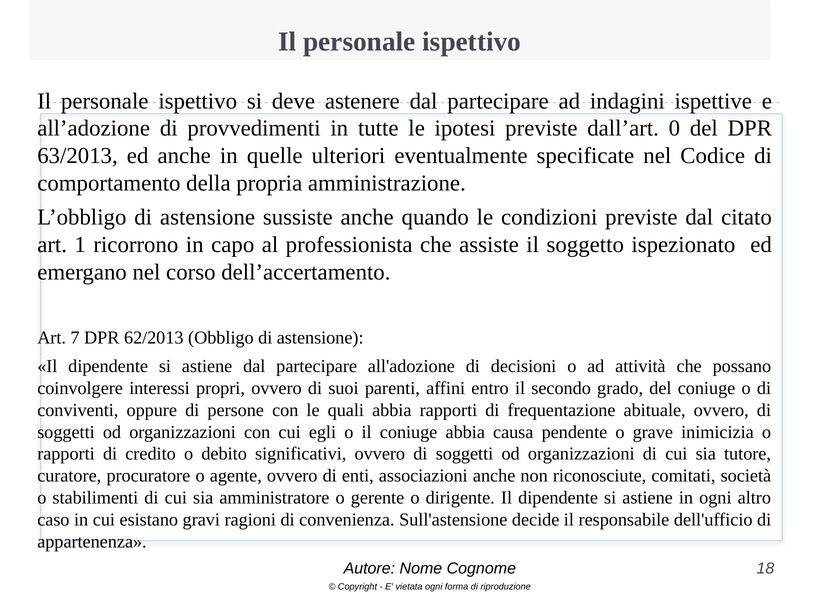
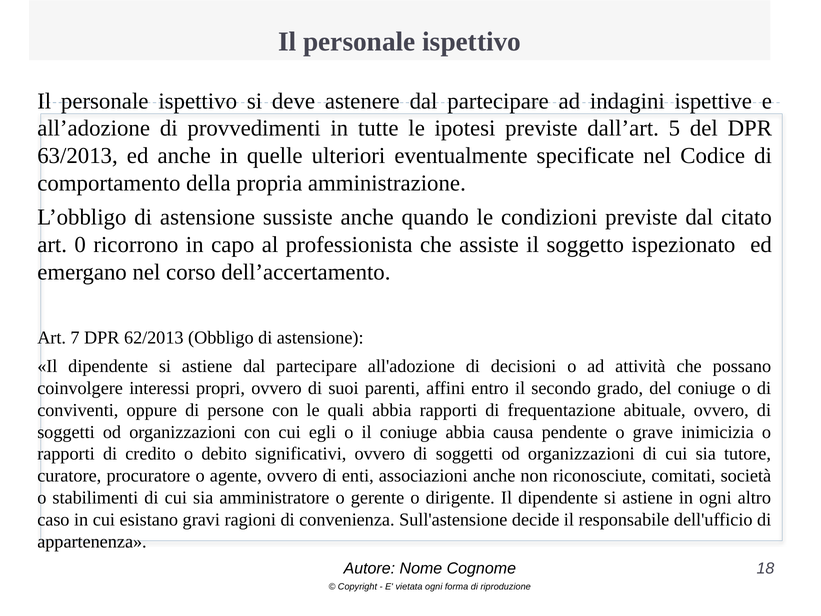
0: 0 -> 5 (674, 128)
1: 1 -> 0 (80, 245)
